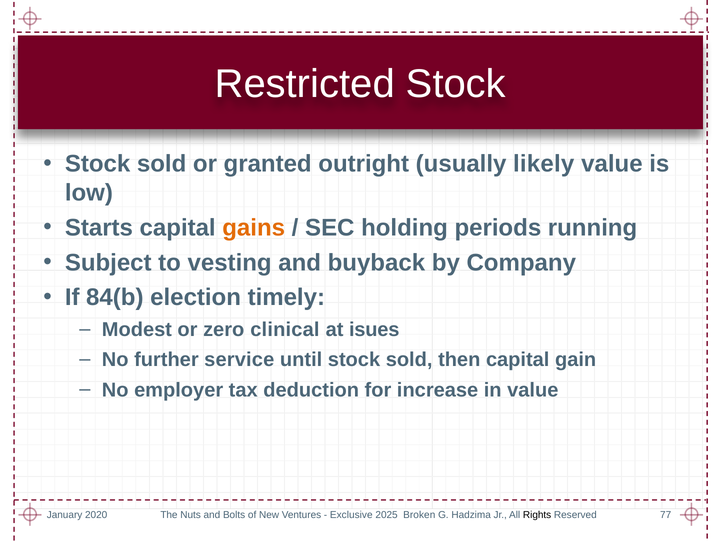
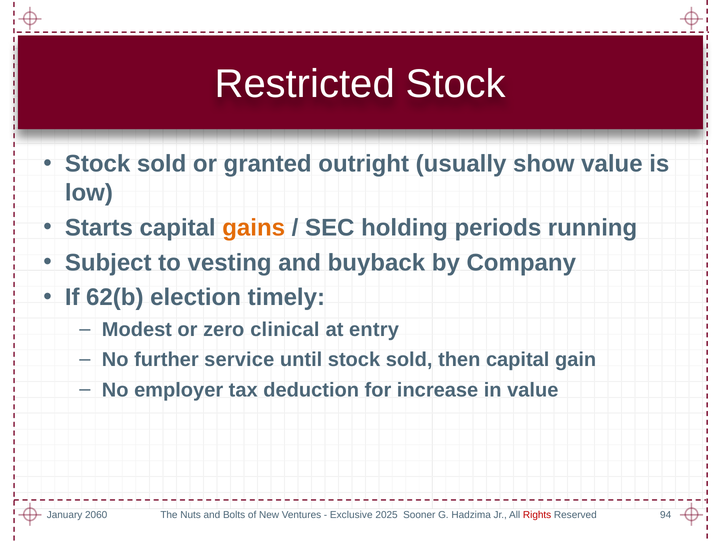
likely: likely -> show (544, 164)
84(b: 84(b -> 62(b (115, 297)
isues: isues -> entry (374, 330)
2020: 2020 -> 2060 (96, 515)
Broken: Broken -> Sooner (419, 515)
Rights colour: black -> red (537, 515)
77: 77 -> 94 (666, 515)
